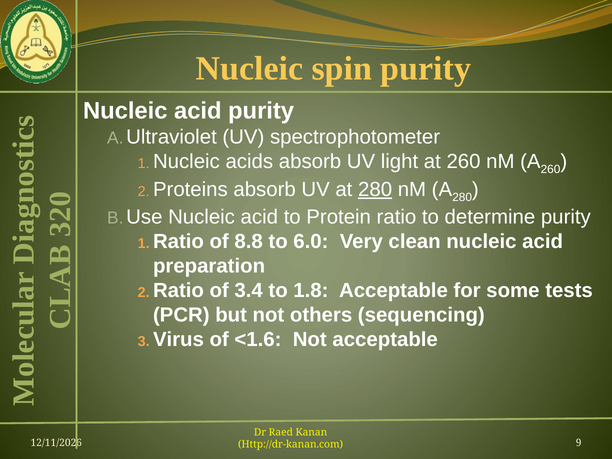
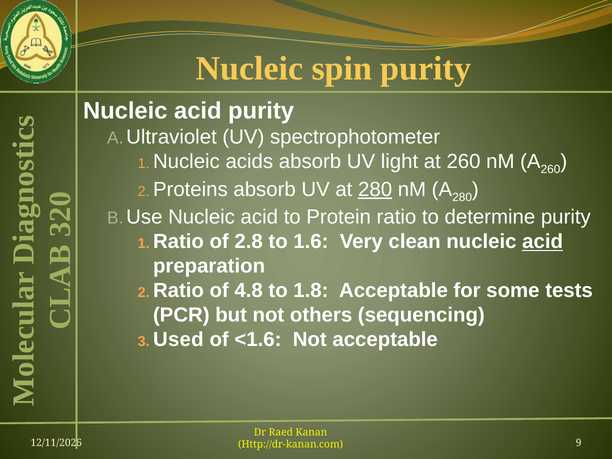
8.8: 8.8 -> 2.8 (249, 242)
6.0: 6.0 -> 1.6 (311, 242)
acid underline: none -> present (543, 242)
3.4: 3.4 -> 4.8 (249, 291)
Virus: Virus -> Used (178, 340)
